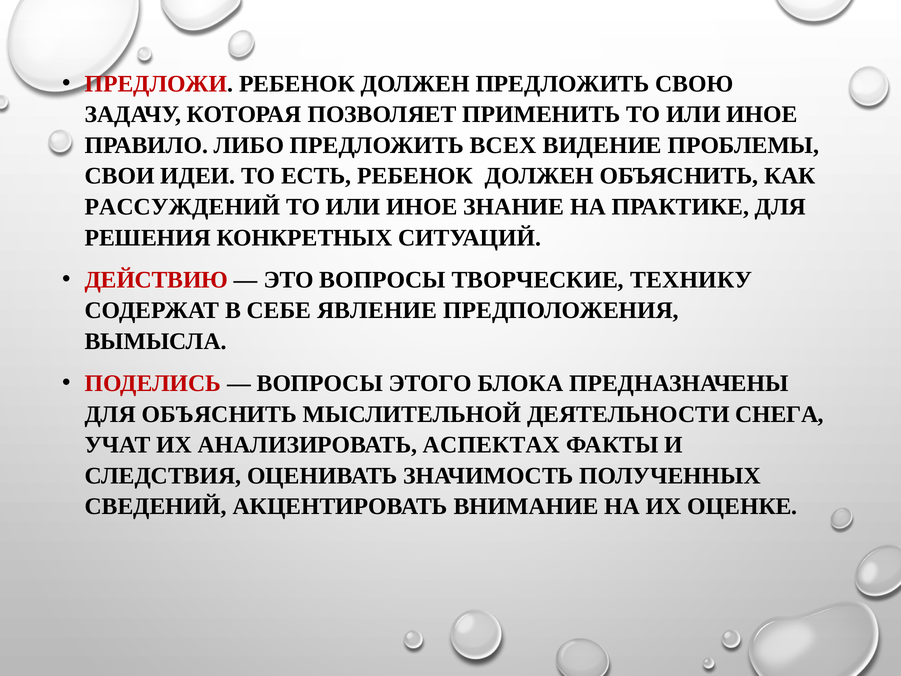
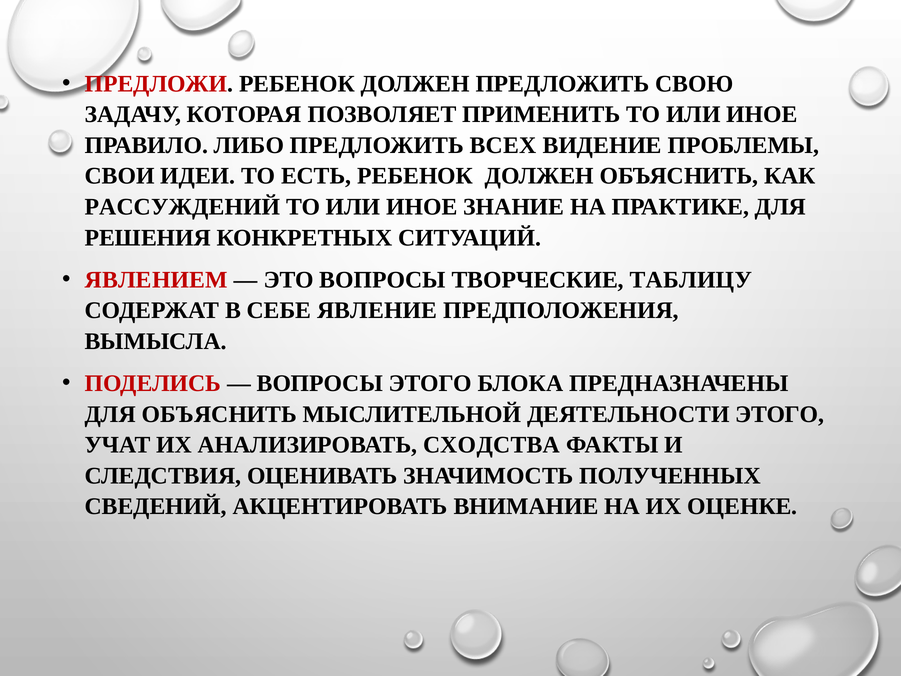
ДЕЙСТВИЮ: ДЕЙСТВИЮ -> ЯВЛЕНИЕМ (156, 280)
ТЕХНИКУ: ТЕХНИКУ -> ТАБЛИЦУ (691, 280)
ДЕЯТЕЛЬНОСТИ СНЕГА: СНЕГА -> ЭТОГО (780, 414)
АСПЕКТАХ: АСПЕКТАХ -> СХОДСТВА (491, 445)
